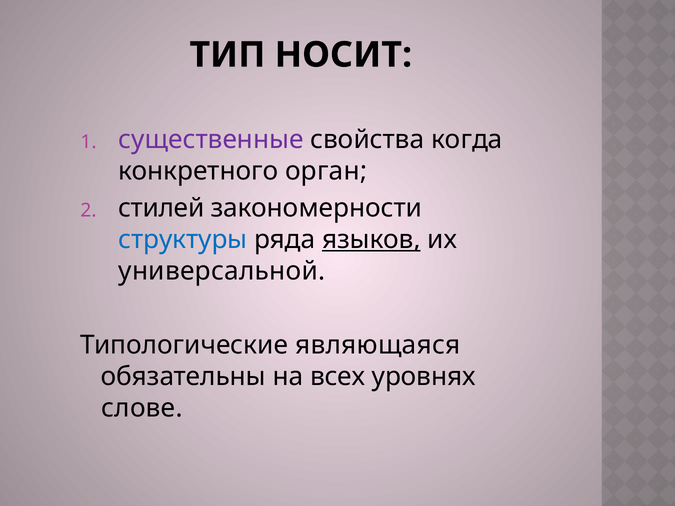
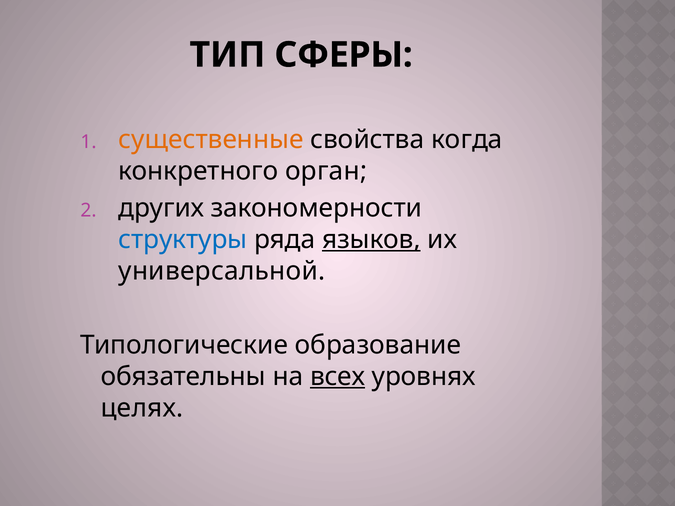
НОСИТ: НОСИТ -> СФЕРЫ (344, 55)
существенные colour: purple -> orange (211, 140)
стилей: стилей -> других (161, 208)
являющаяся: являющаяся -> образование (378, 345)
всех underline: none -> present (338, 377)
слове: слове -> целях (142, 408)
